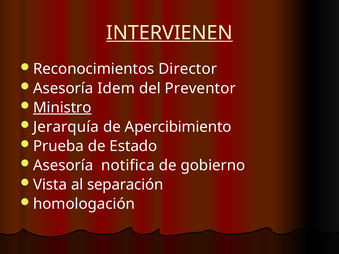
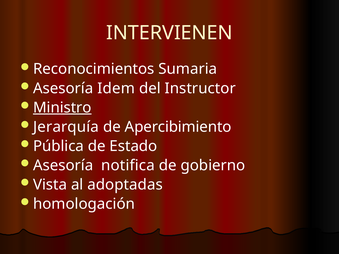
INTERVIENEN underline: present -> none (169, 33)
Director: Director -> Sumaria (188, 69)
Preventor: Preventor -> Instructor (200, 88)
Prueba: Prueba -> Pública (58, 146)
separación: separación -> adoptadas (125, 185)
